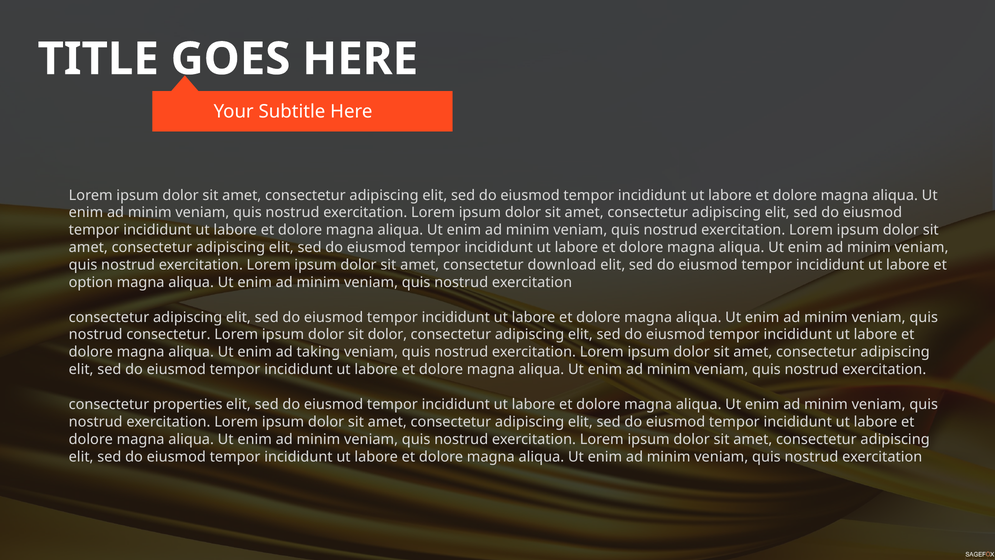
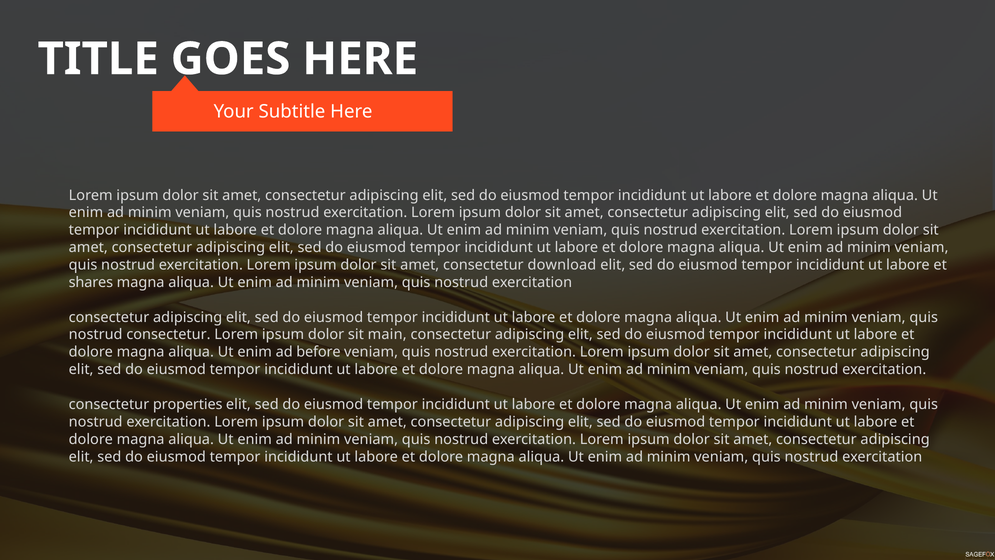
option: option -> shares (91, 282)
sit dolor: dolor -> main (387, 335)
taking: taking -> before (318, 352)
